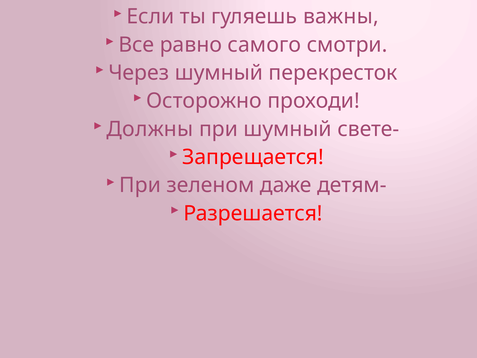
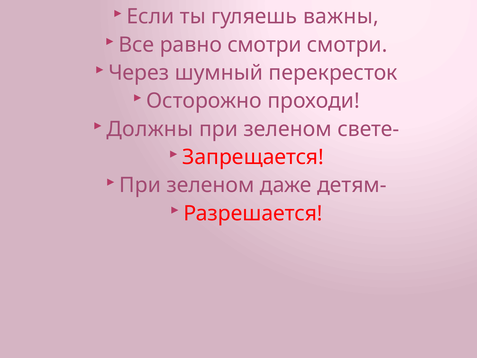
равно самого: самого -> смотри (264, 45)
шумный: шумный -> зеленом (288, 129)
